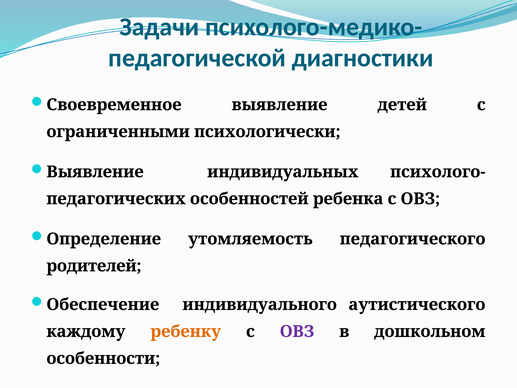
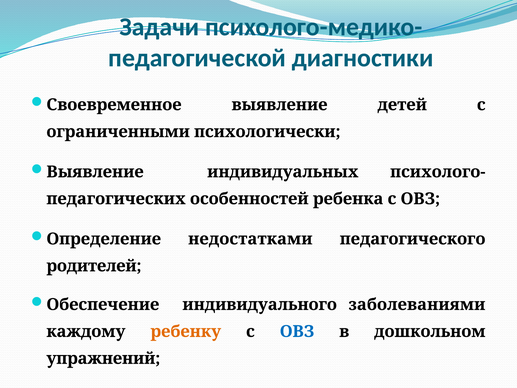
утомляемость: утомляемость -> недостатками (250, 239)
аутистического: аутистического -> заболеваниями (417, 304)
ОВЗ colour: purple -> blue (297, 331)
особенности: особенности -> упражнений (103, 358)
